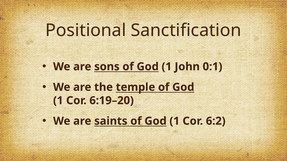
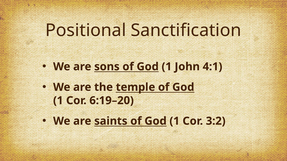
0:1: 0:1 -> 4:1 (212, 67)
6:2: 6:2 -> 3:2 (216, 121)
